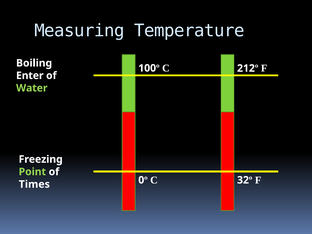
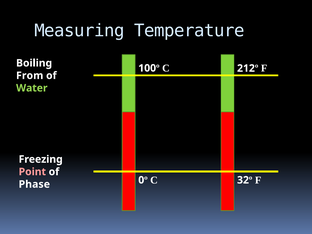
Enter: Enter -> From (30, 76)
Point colour: light green -> pink (32, 172)
Times: Times -> Phase (34, 184)
